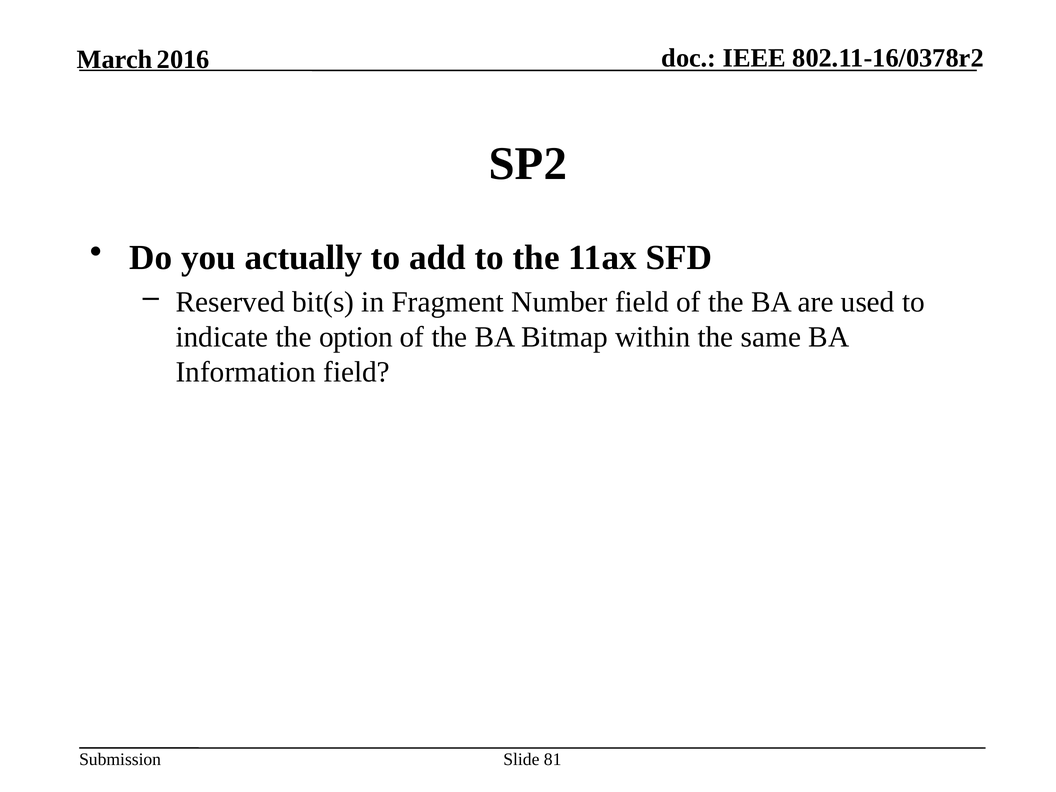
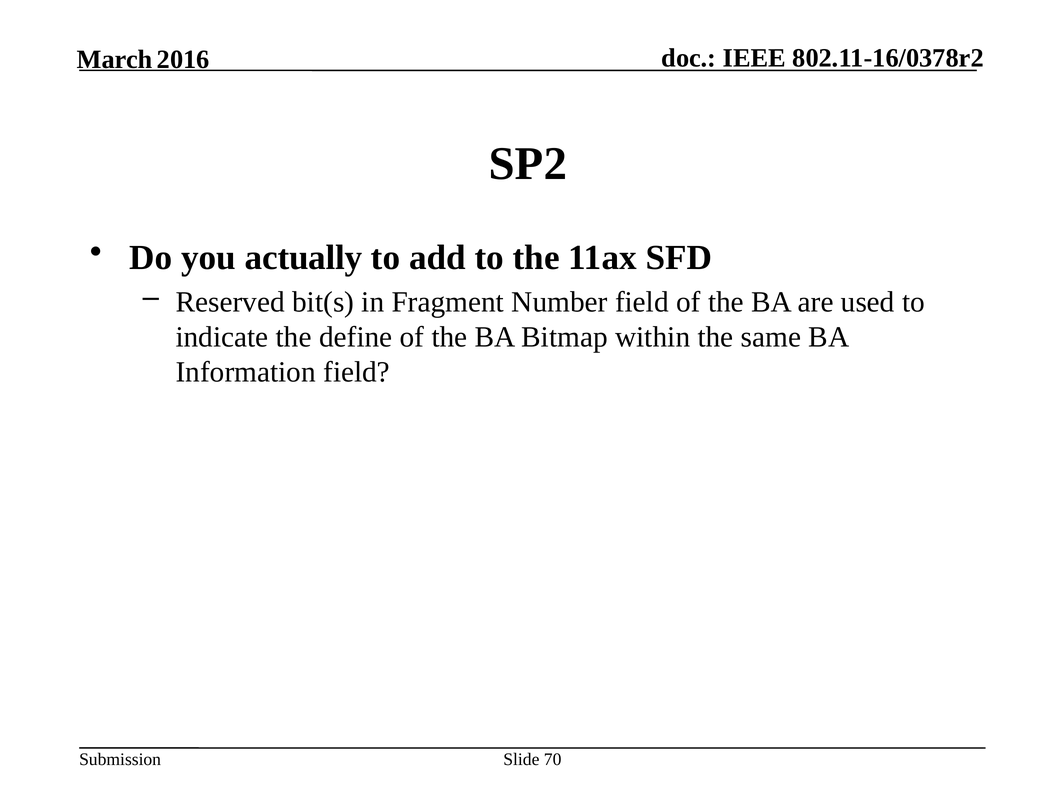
option: option -> define (356, 337)
81: 81 -> 70 (553, 760)
